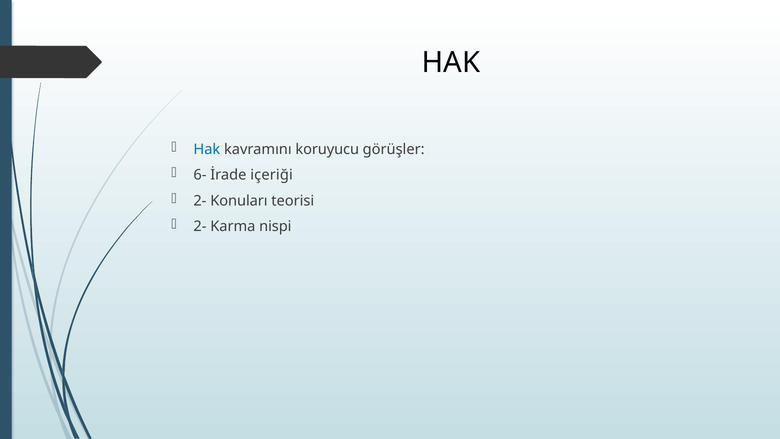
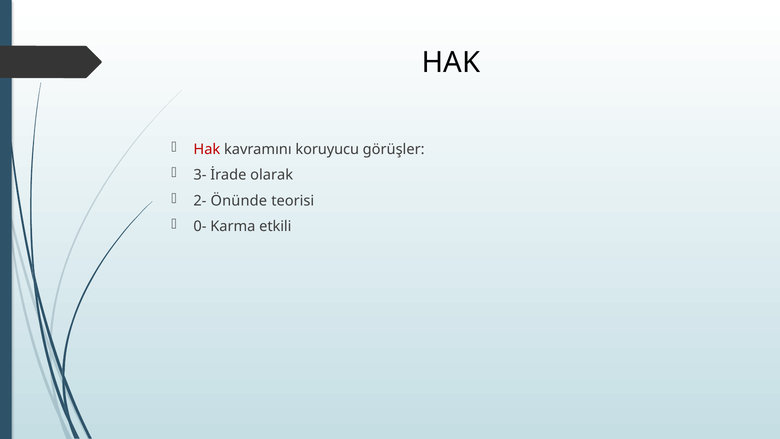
Hak colour: blue -> red (207, 149)
6-: 6- -> 3- (200, 175)
içeriği: içeriği -> olarak (272, 175)
Konuları: Konuları -> Önünde (239, 201)
2-: 2- -> 0- (200, 226)
nispi: nispi -> etkili (275, 226)
